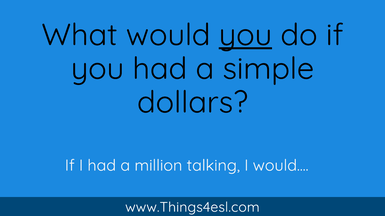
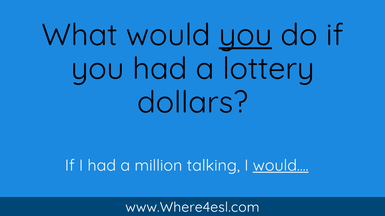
simple: simple -> lottery (268, 69)
would underline: none -> present (281, 166)
www.Things4esl.com: www.Things4esl.com -> www.Where4esl.com (192, 208)
